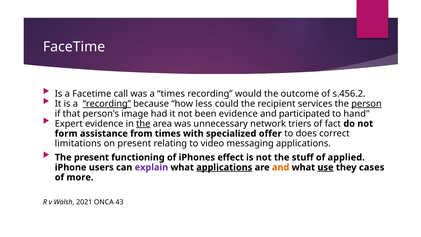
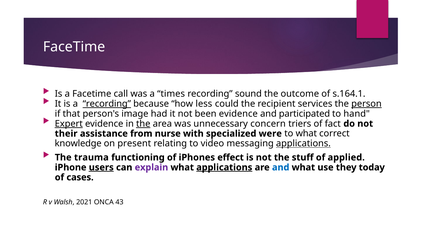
would: would -> sound (248, 94)
s.456.2: s.456.2 -> s.164.1 (349, 94)
Expert underline: none -> present (69, 124)
network: network -> concern (268, 124)
form: form -> their (66, 133)
from times: times -> nurse (168, 133)
offer: offer -> were (270, 133)
to does: does -> what (306, 133)
limitations: limitations -> knowledge (78, 143)
applications underline: none -> present (303, 143)
The present: present -> trauma (91, 157)
users underline: none -> present (101, 167)
and colour: orange -> blue (281, 167)
use underline: present -> none (326, 167)
cases: cases -> today (372, 167)
more: more -> cases (80, 177)
